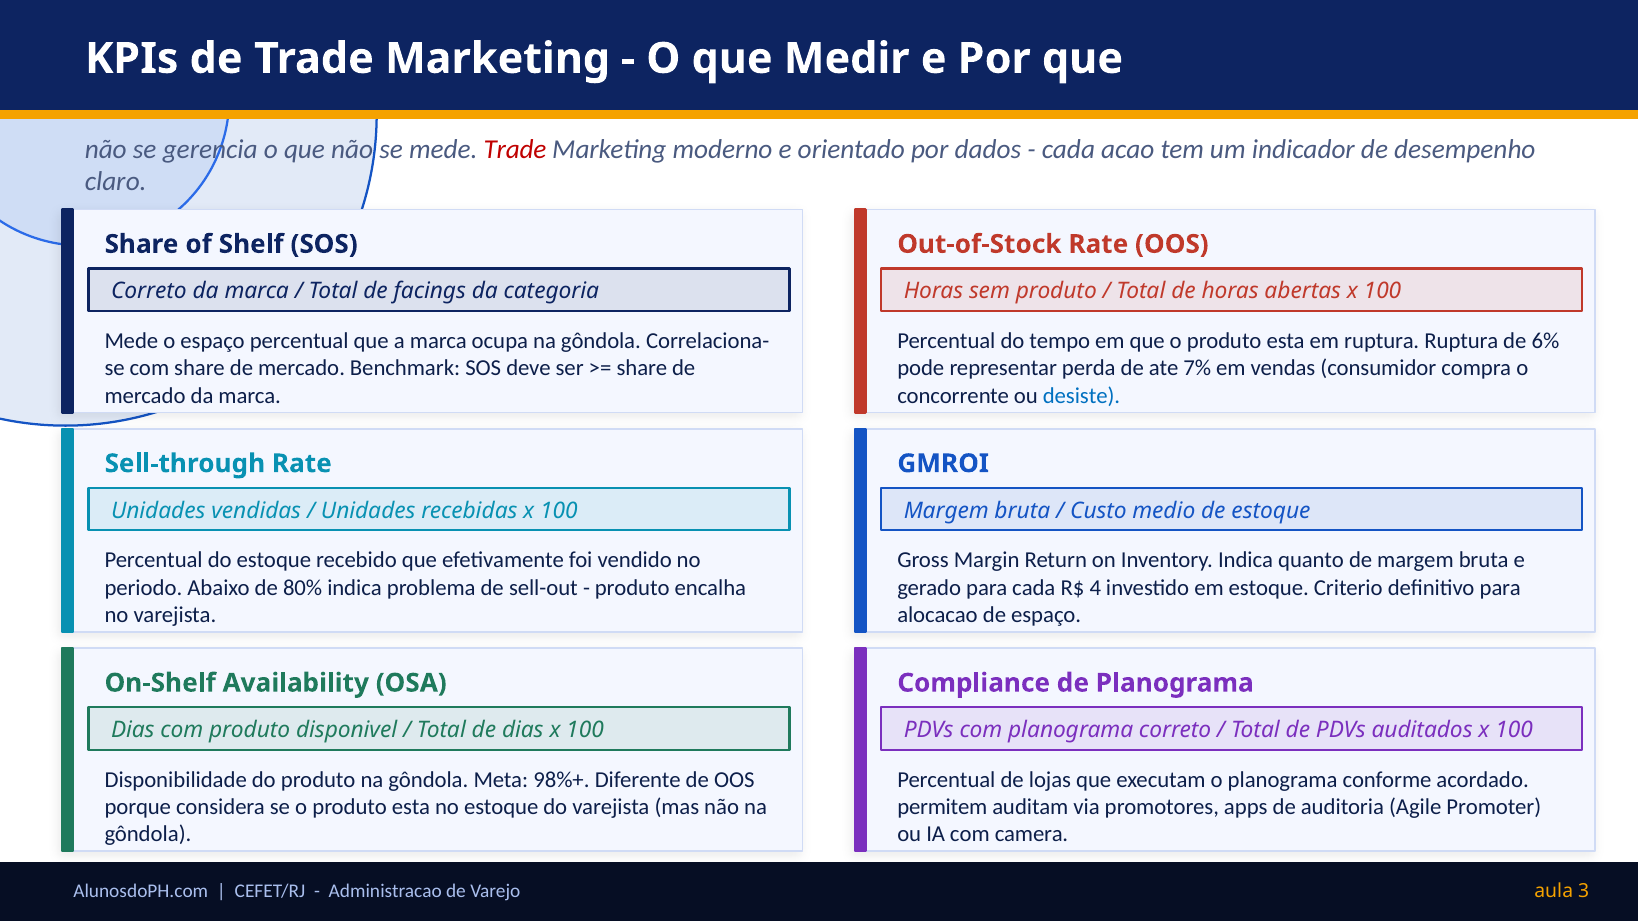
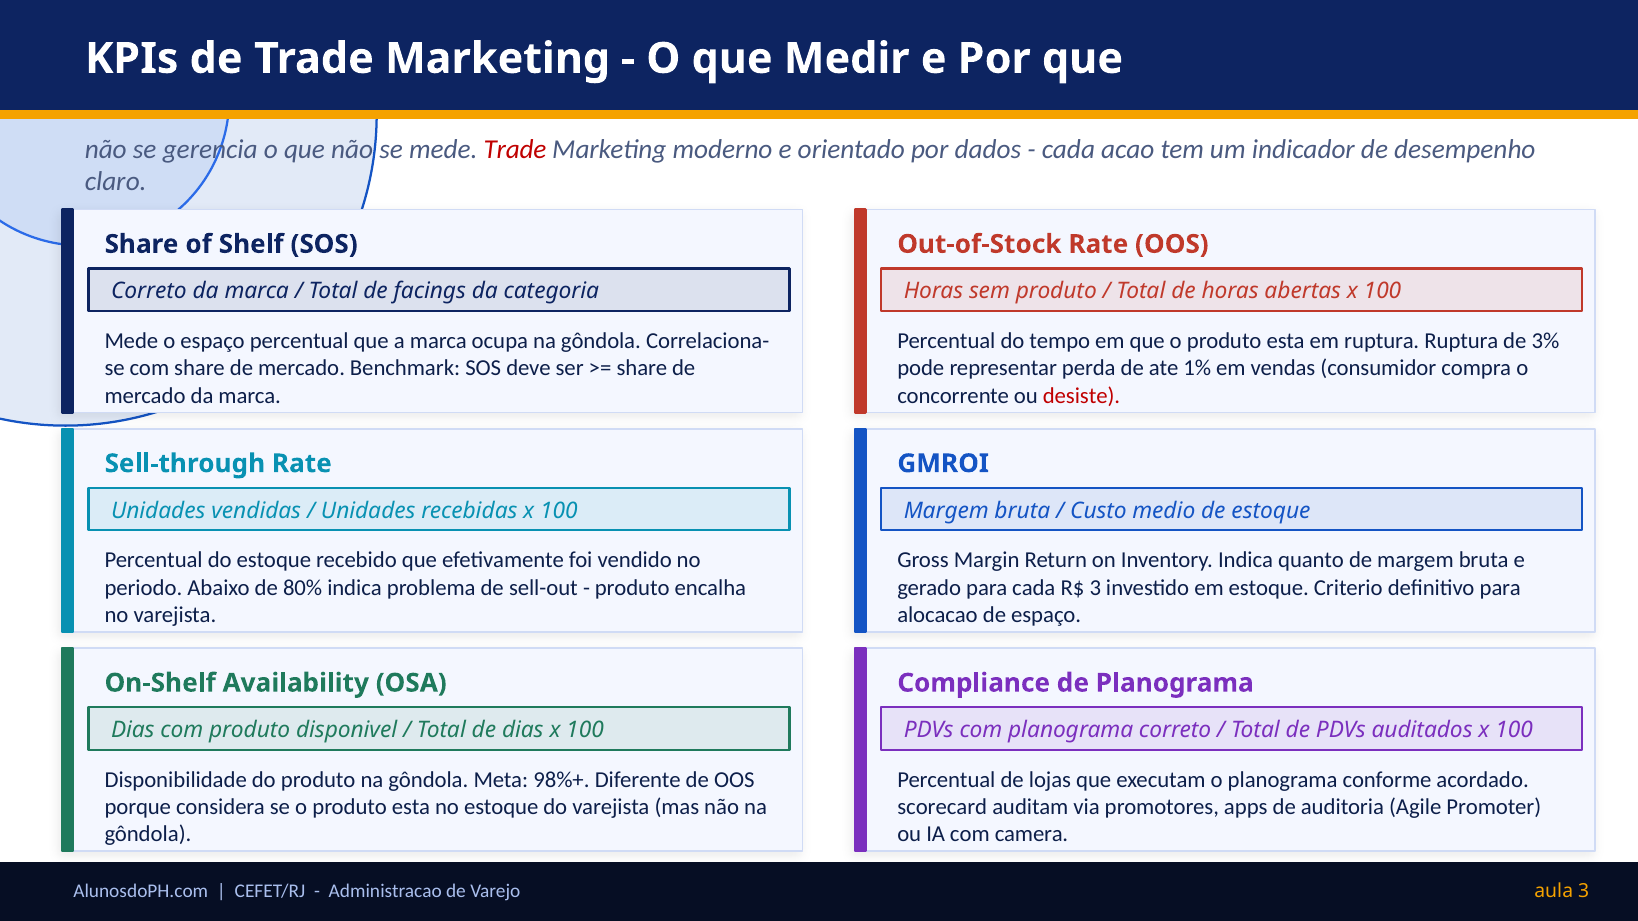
6%: 6% -> 3% (1545, 341)
7%: 7% -> 1% (1197, 368)
desiste colour: blue -> red (1082, 396)
R$ 4: 4 -> 3 (1095, 588)
permitem: permitem -> scorecard (942, 807)
